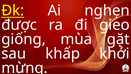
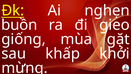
được: được -> buồn (19, 25)
